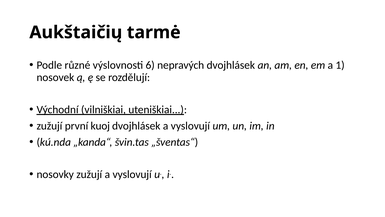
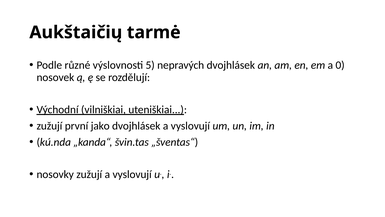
6: 6 -> 5 (150, 65)
1: 1 -> 0 (340, 65)
kuoj: kuoj -> jako (100, 126)
